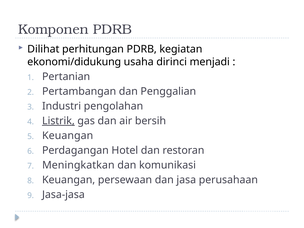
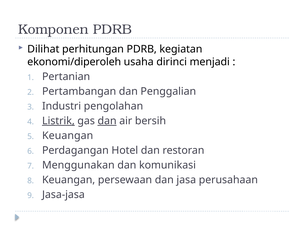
ekonomi/didukung: ekonomi/didukung -> ekonomi/diperoleh (74, 62)
dan underline: none -> present (107, 121)
Meningkatkan: Meningkatkan -> Menggunakan (78, 165)
